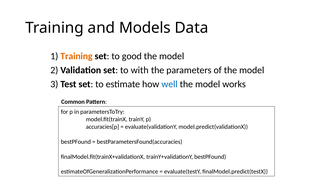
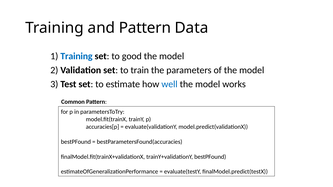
and Models: Models -> Pattern (145, 28)
Training colour: orange -> blue (76, 56)
with: with -> train (140, 70)
